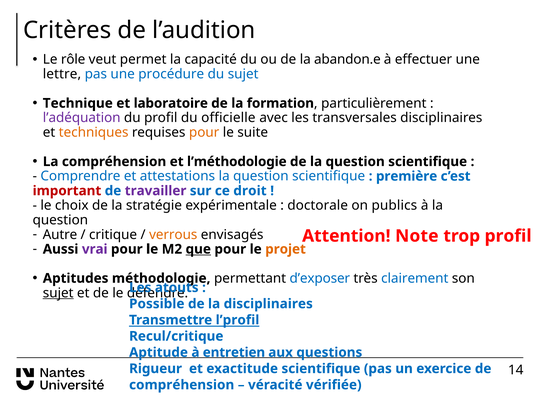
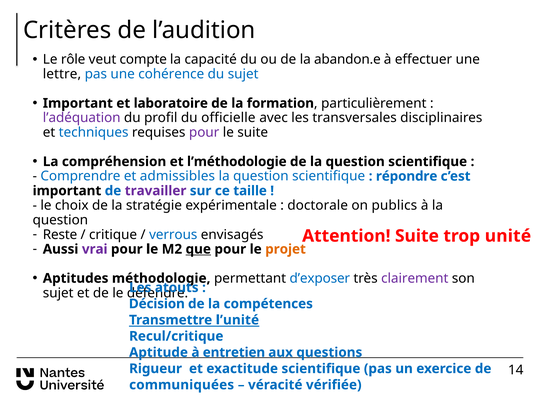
permet: permet -> compte (143, 59)
procédure: procédure -> cohérence (171, 74)
Technique: Technique -> Important (78, 103)
techniques colour: orange -> blue (94, 132)
pour colour: orange -> purple (204, 132)
attestations: attestations -> admissibles (177, 176)
première: première -> répondre (407, 176)
important colour: red -> black (67, 191)
droit: droit -> taille (250, 191)
Autre: Autre -> Reste (60, 234)
verrous colour: orange -> blue (173, 234)
Attention Note: Note -> Suite (417, 236)
trop profil: profil -> unité (508, 236)
clairement colour: blue -> purple (415, 278)
sujet underline: present -> none (58, 293)
Possible: Possible -> Décision (157, 304)
la disciplinaires: disciplinaires -> compétences (268, 304)
l’profil: l’profil -> l’unité (237, 320)
compréhension: compréhension -> communiquées (182, 385)
